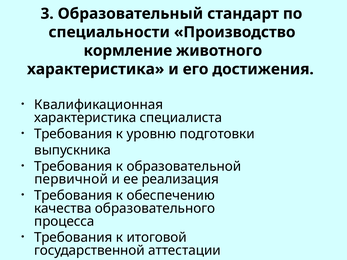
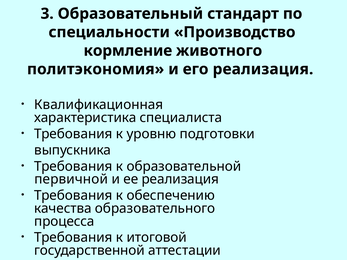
характеристика: характеристика -> политэкономия (96, 69)
его достижения: достижения -> реализация (263, 69)
